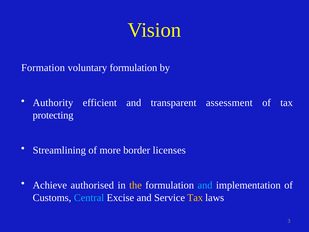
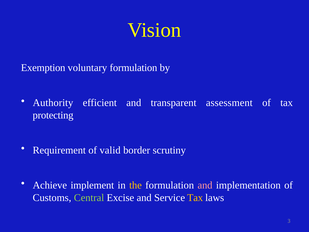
Formation: Formation -> Exemption (43, 68)
Streamlining: Streamlining -> Requirement (59, 150)
more: more -> valid (110, 150)
licenses: licenses -> scrutiny (169, 150)
authorised: authorised -> implement (92, 185)
and colour: light blue -> pink (205, 185)
Central colour: light blue -> light green (89, 197)
